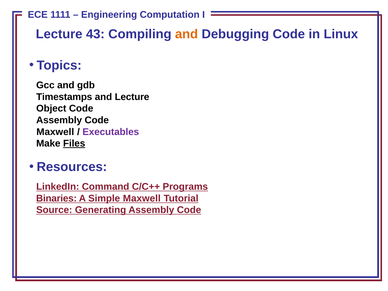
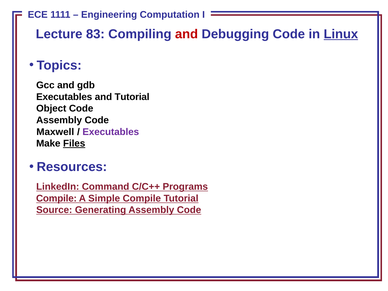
43: 43 -> 83 (95, 34)
and colour: orange -> red (187, 34)
Linux underline: none -> present (341, 34)
Timestamps: Timestamps -> Executables (64, 97)
and Lecture: Lecture -> Tutorial (132, 97)
Binaries: Binaries -> Compile (56, 198)
Simple Maxwell: Maxwell -> Compile (142, 198)
